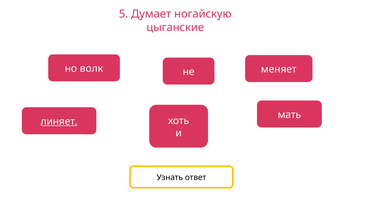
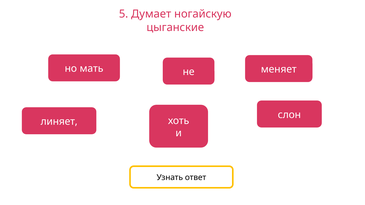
волк: волк -> мать (92, 69)
мать: мать -> слон (289, 115)
линяет underline: present -> none (59, 122)
